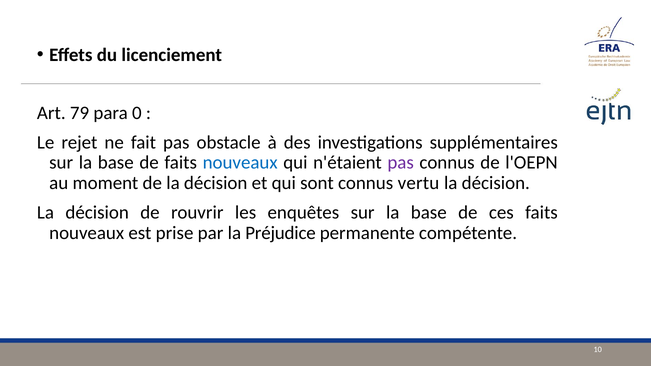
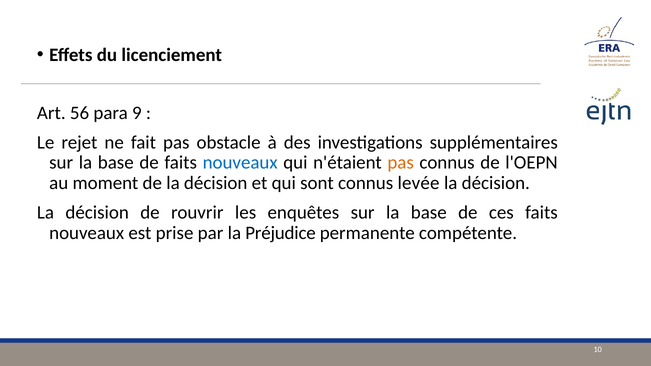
79: 79 -> 56 (80, 113)
0: 0 -> 9 (137, 113)
pas colour: purple -> orange (401, 163)
vertu: vertu -> levée (418, 183)
